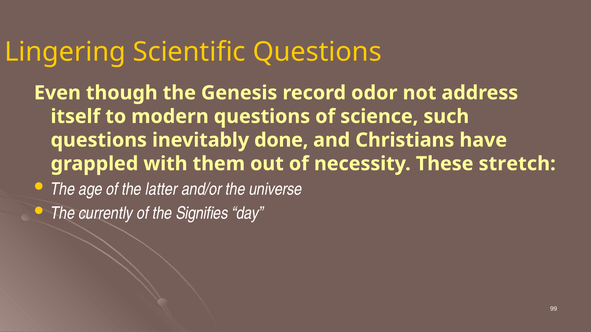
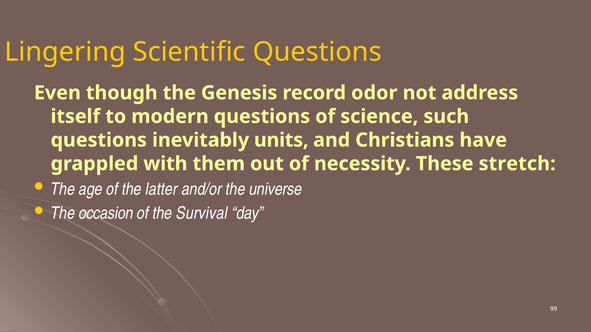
done: done -> units (281, 140)
currently: currently -> occasion (106, 214)
Signifies: Signifies -> Survival (202, 214)
